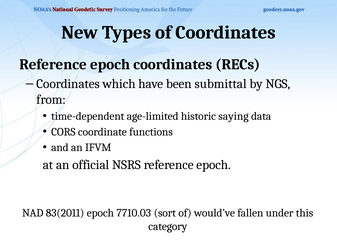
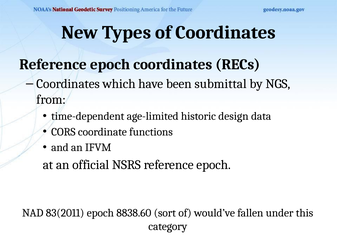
saying: saying -> design (233, 117)
7710.03: 7710.03 -> 8838.60 (134, 214)
